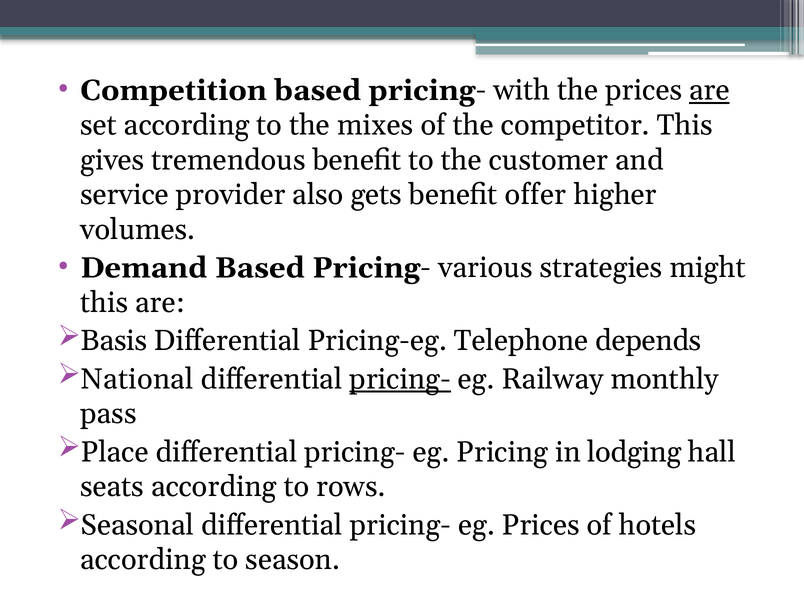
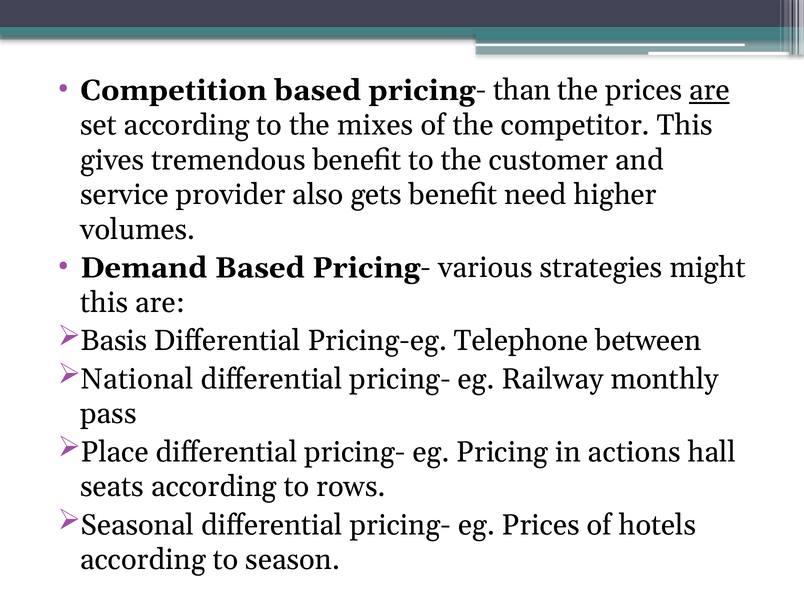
with: with -> than (522, 90)
offer: offer -> need (536, 195)
depends: depends -> between (648, 341)
pricing- underline: present -> none (400, 379)
lodging: lodging -> actions (634, 452)
